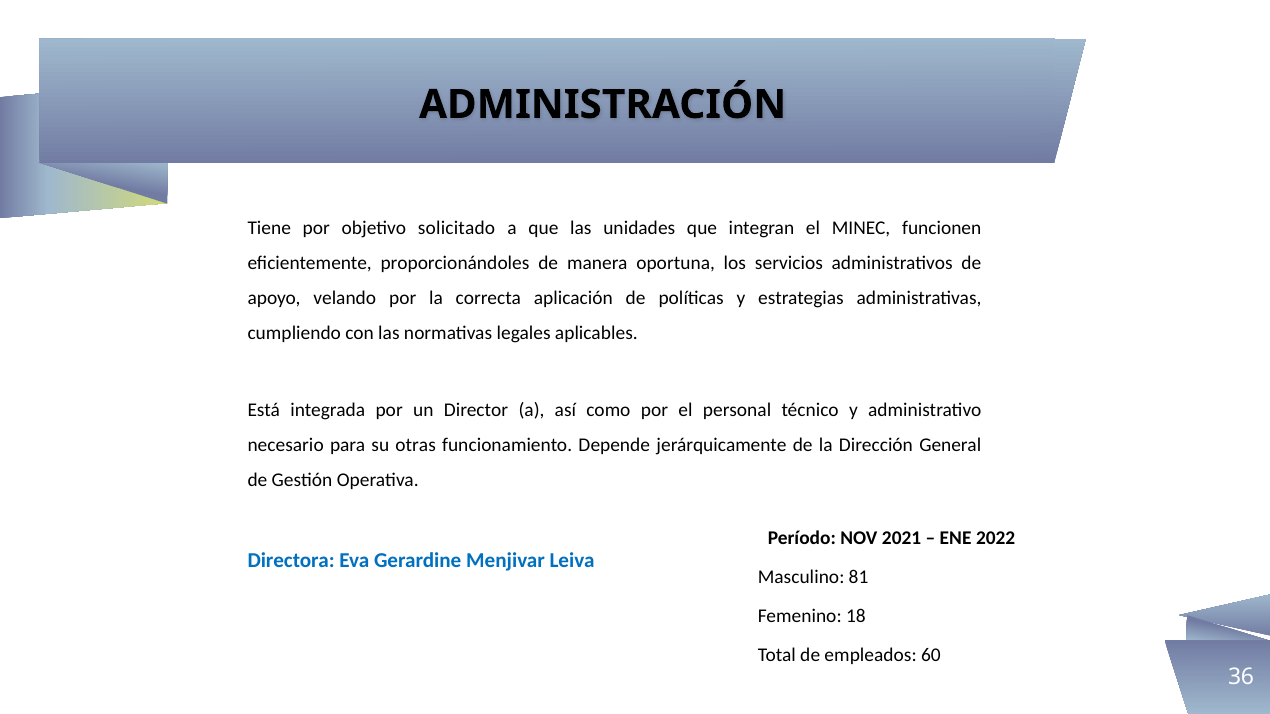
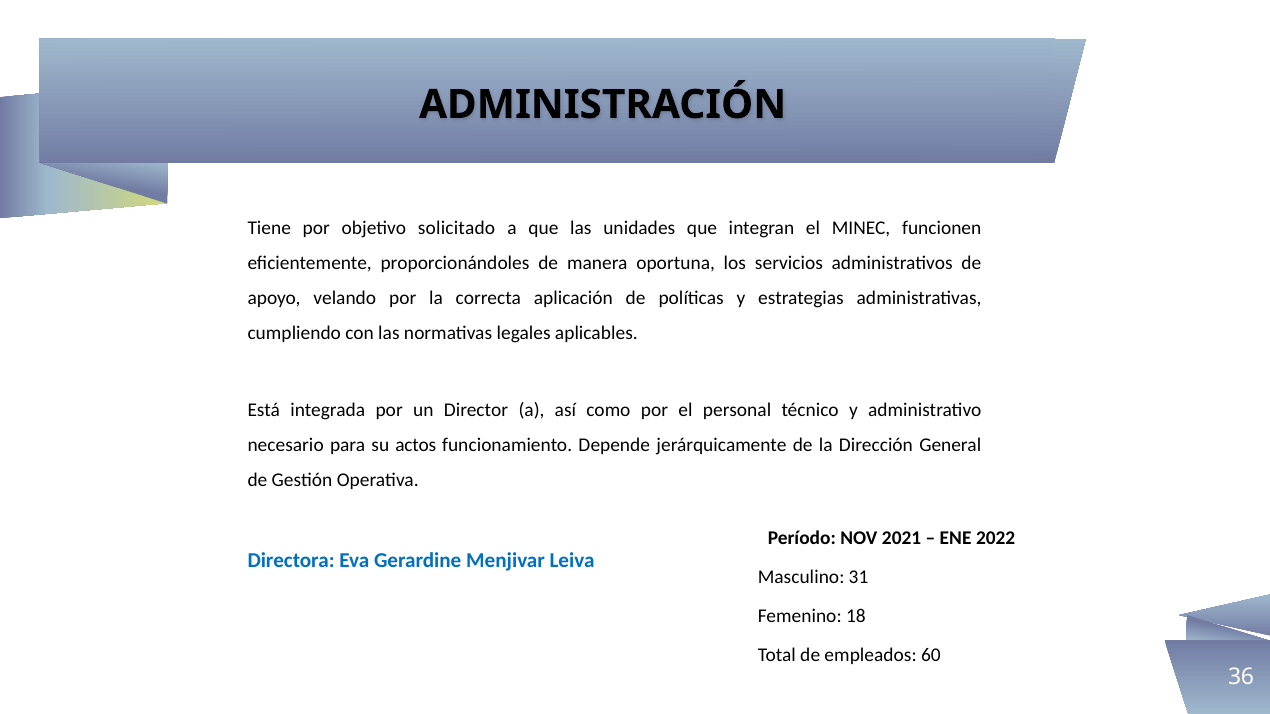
otras: otras -> actos (416, 446)
81: 81 -> 31 (859, 578)
